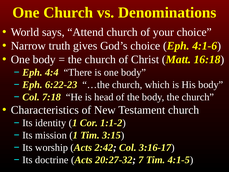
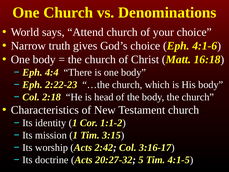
6:22-23: 6:22-23 -> 2:22-23 (61, 85)
7:18: 7:18 -> 2:18 (52, 97)
7: 7 -> 5 (141, 160)
